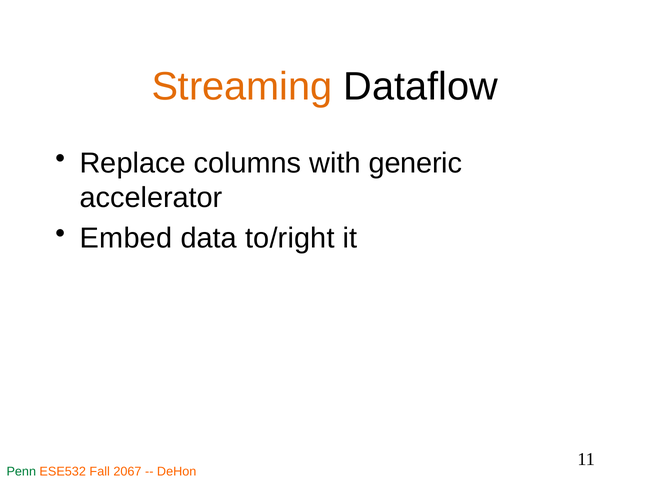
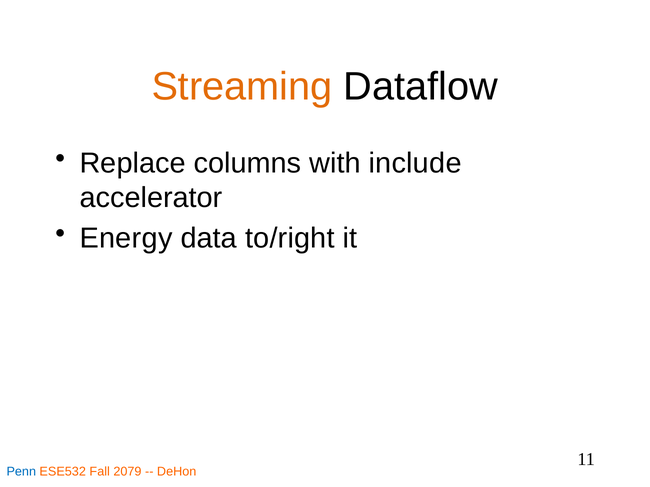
generic: generic -> include (415, 163)
Embed: Embed -> Energy (126, 239)
Penn colour: green -> blue (21, 472)
2067: 2067 -> 2079 (127, 472)
